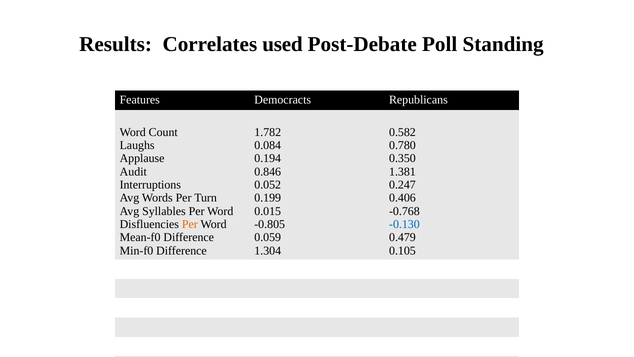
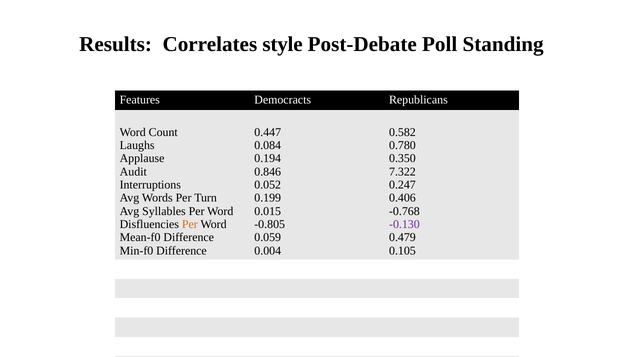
used: used -> style (283, 44)
1.782: 1.782 -> 0.447 (268, 132)
1.381: 1.381 -> 7.322 (402, 171)
-0.130 colour: blue -> purple (404, 224)
1.304: 1.304 -> 0.004 (268, 250)
